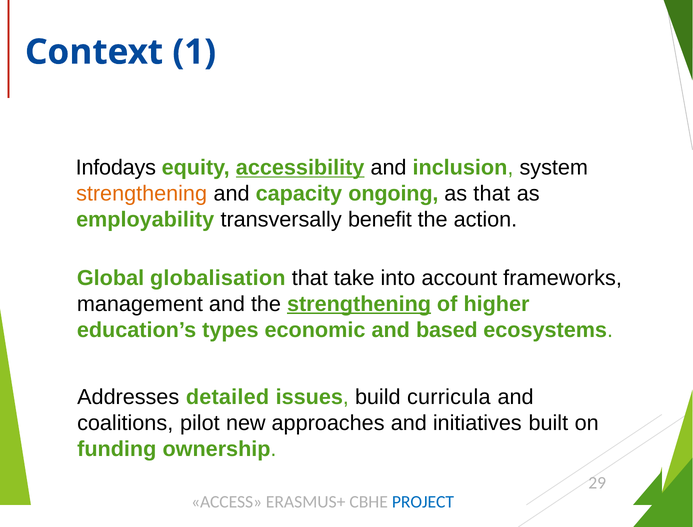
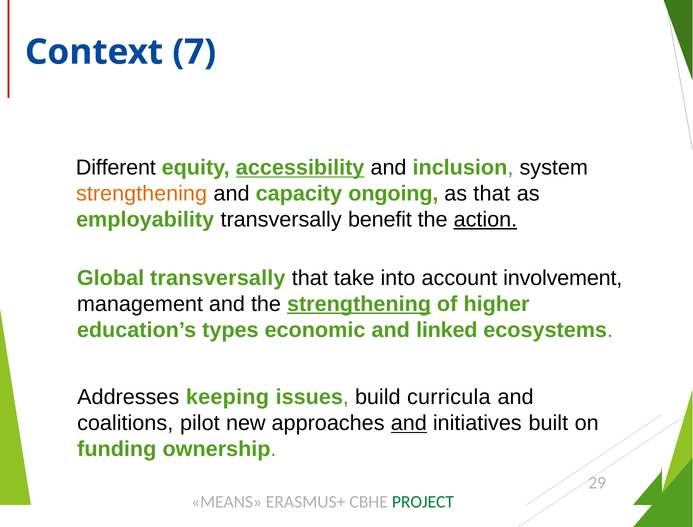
1: 1 -> 7 (194, 52)
Infodays: Infodays -> Different (116, 167)
action underline: none -> present (485, 219)
Global globalisation: globalisation -> transversally (218, 278)
frameworks: frameworks -> involvement (563, 278)
based: based -> linked (447, 330)
detailed: detailed -> keeping (227, 397)
and underline: none -> present (409, 423)
ACCESS: ACCESS -> MEANS (227, 502)
PROJECT colour: blue -> green (423, 502)
